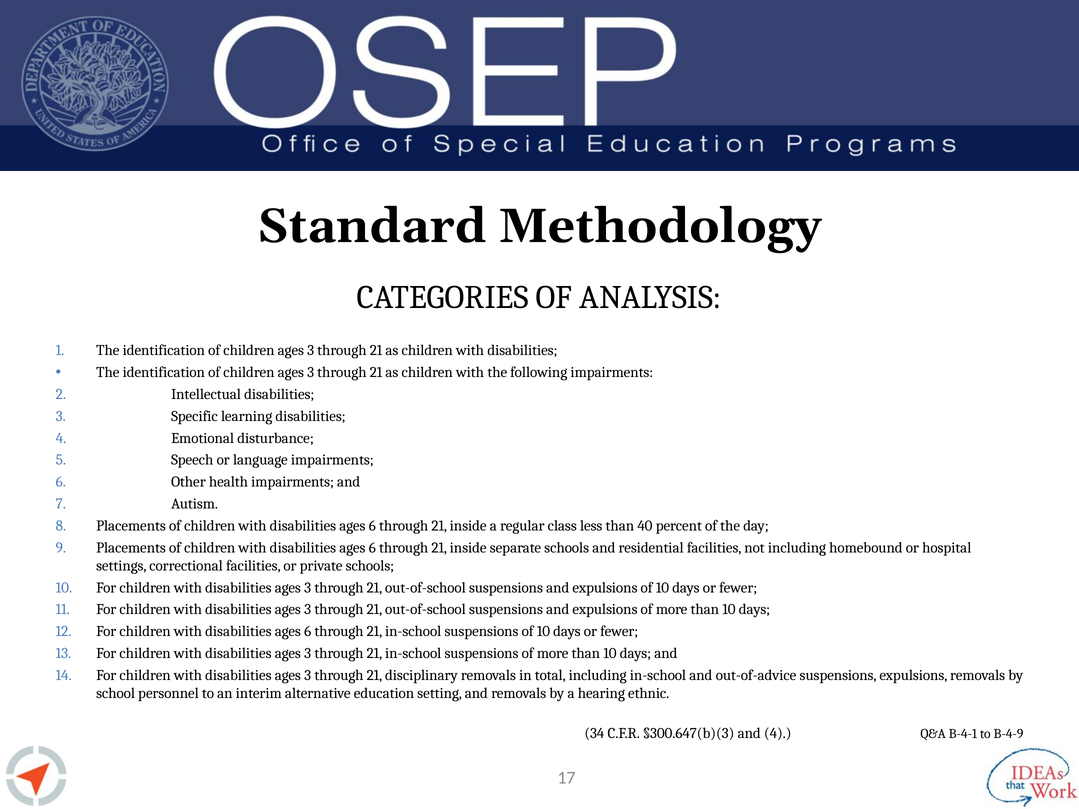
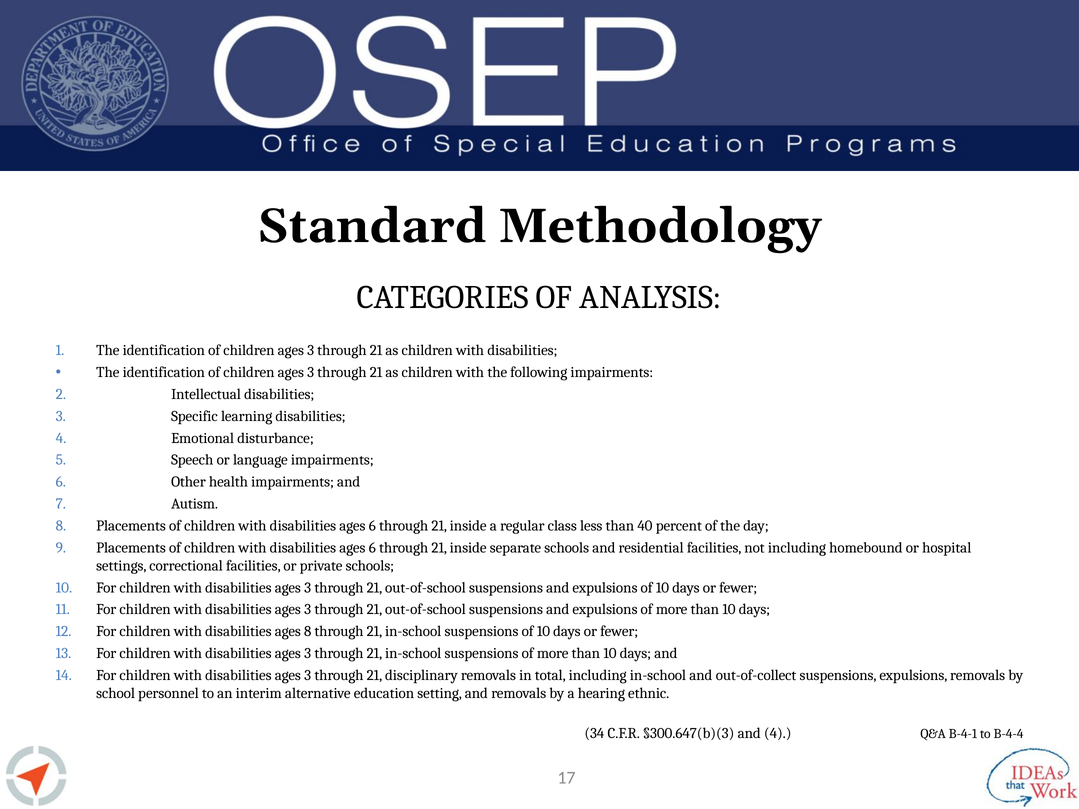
6: 6 -> 8 (308, 632)
out-of-advice: out-of-advice -> out-of-collect (756, 675)
B-4-9: B-4-9 -> B-4-4 (1009, 734)
